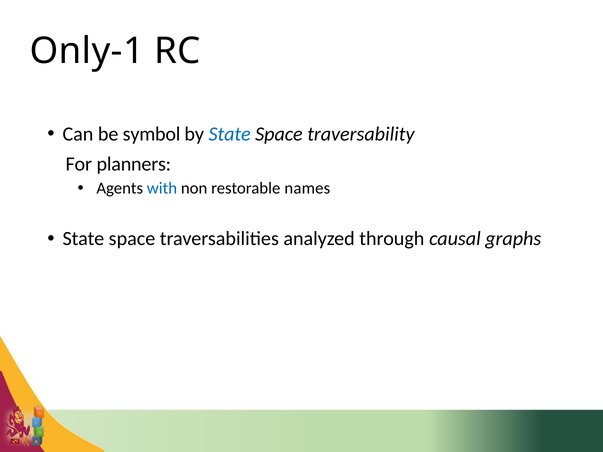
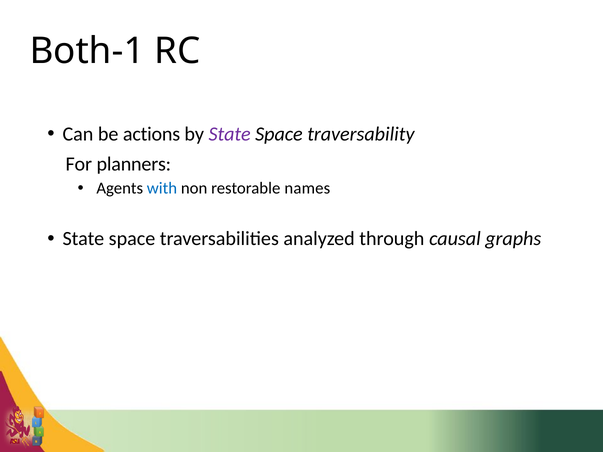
Only-1: Only-1 -> Both-1 (87, 51)
symbol: symbol -> actions (152, 134)
State colour: blue -> purple (230, 134)
